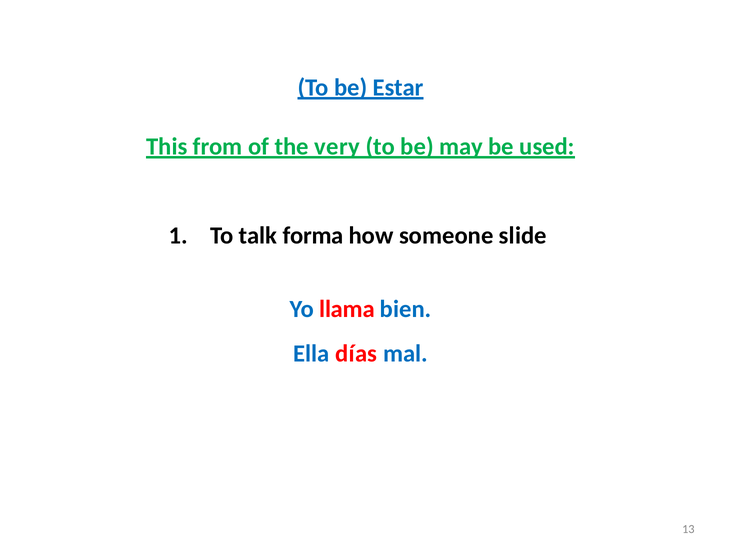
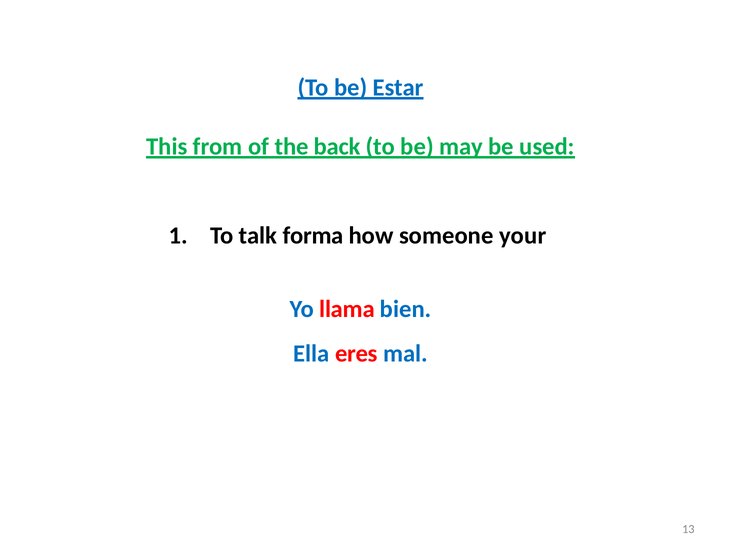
very: very -> back (337, 147)
slide: slide -> your (523, 236)
días: días -> eres (356, 354)
